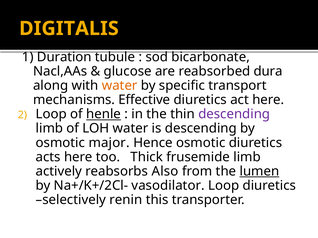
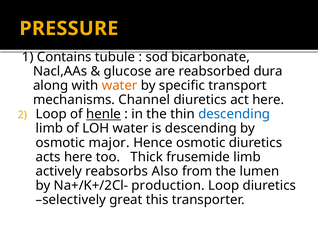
DIGITALIS: DIGITALIS -> PRESSURE (69, 29)
Duration: Duration -> Contains (64, 57)
Effective: Effective -> Channel (144, 100)
descending colour: purple -> blue (234, 114)
lumen underline: present -> none (259, 172)
vasodilator: vasodilator -> production (168, 186)
renin: renin -> great (126, 200)
